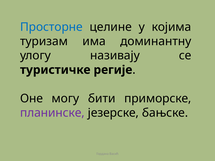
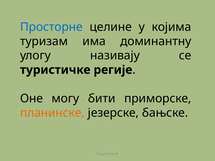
планинске colour: purple -> orange (52, 113)
